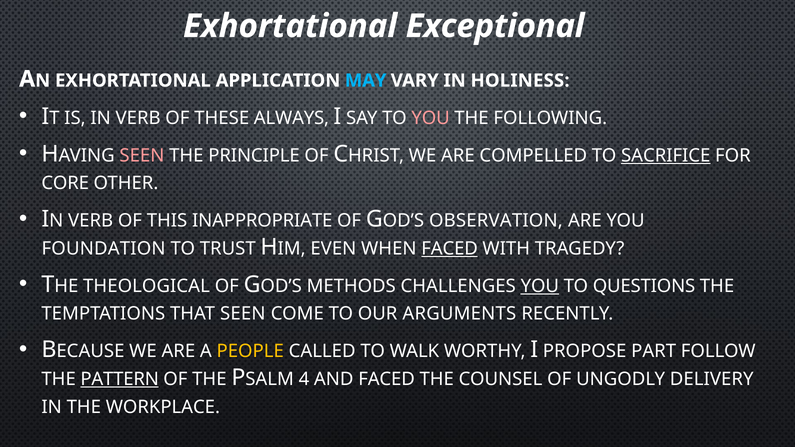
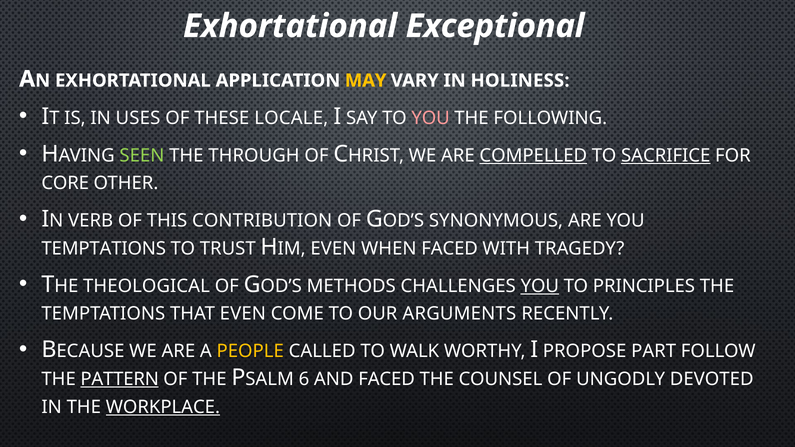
MAY colour: light blue -> yellow (366, 81)
IN VERB: VERB -> USES (138, 118)
ALWAYS: ALWAYS -> LOCALE (291, 118)
SEEN colour: pink -> light green (142, 156)
PRINCIPLE: PRINCIPLE -> THROUGH (254, 156)
COMPELLED underline: none -> present (533, 156)
INAPPROPRIATE: INAPPROPRIATE -> CONTRIBUTION (262, 221)
OBSERVATION: OBSERVATION -> SYNONYMOUS (496, 221)
FOUNDATION: FOUNDATION -> TEMPTATIONS (104, 249)
FACED underline: present -> none (450, 249)
QUESTIONS: QUESTIONS -> PRINCIPLES (644, 286)
THAT SEEN: SEEN -> EVEN (243, 314)
4: 4 -> 6 (304, 379)
DELIVERY: DELIVERY -> DEVOTED (712, 379)
WORKPLACE underline: none -> present (163, 407)
